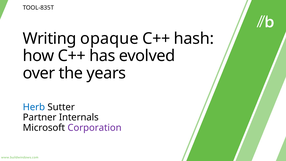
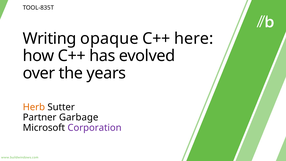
hash: hash -> here (194, 38)
Herb colour: blue -> orange (34, 107)
Internals: Internals -> Garbage (79, 117)
